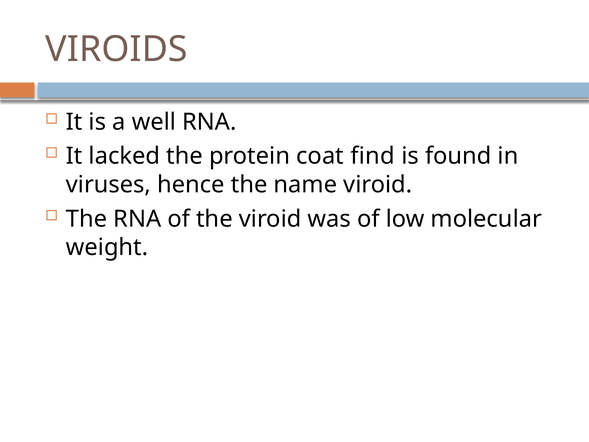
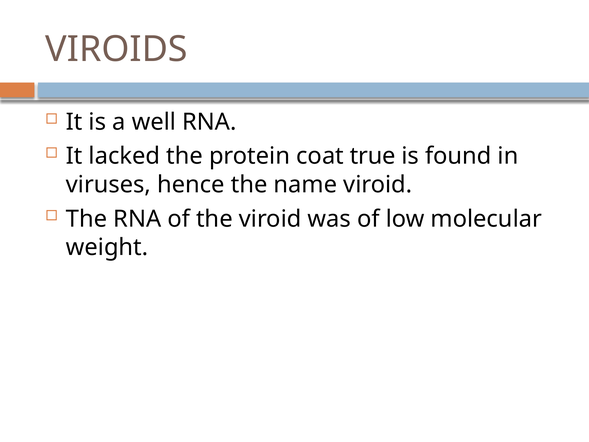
find: find -> true (373, 156)
